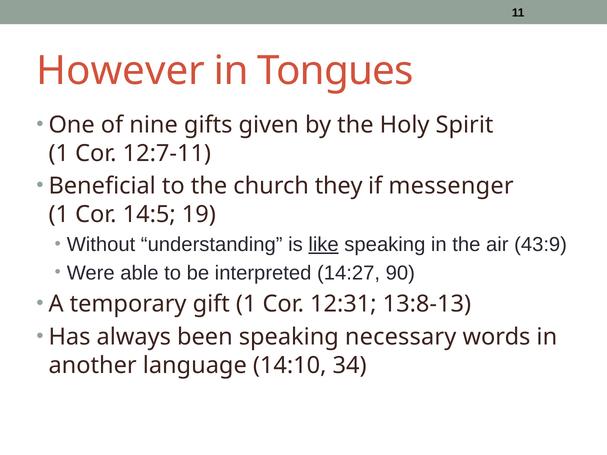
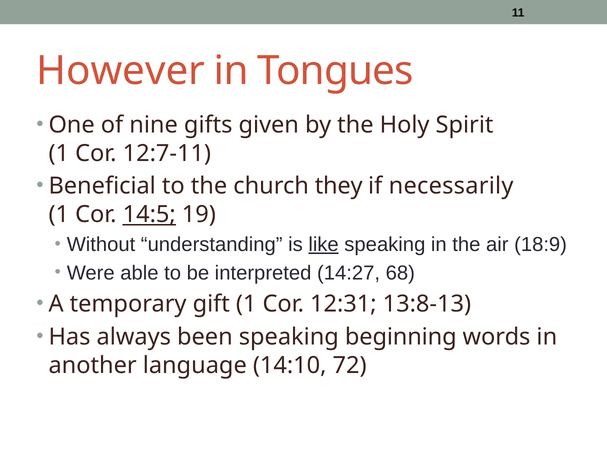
messenger: messenger -> necessarily (451, 186)
14:5 underline: none -> present (149, 215)
43:9: 43:9 -> 18:9 (541, 245)
90: 90 -> 68 (400, 273)
necessary: necessary -> beginning (401, 337)
34: 34 -> 72 (350, 365)
